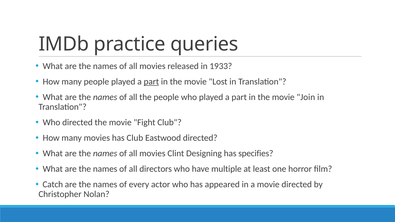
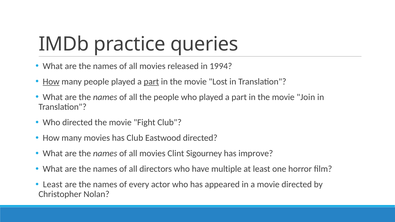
1933: 1933 -> 1994 (221, 66)
How underline: none -> present (51, 82)
Designing: Designing -> Sigourney (204, 154)
specifies: specifies -> improve (256, 154)
Catch: Catch -> Least (53, 185)
